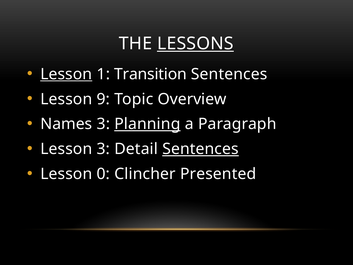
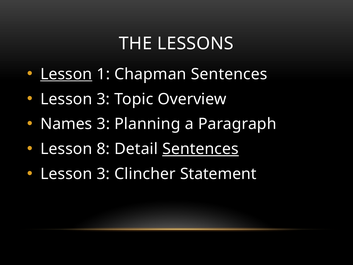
LESSONS underline: present -> none (195, 44)
Transition: Transition -> Chapman (150, 74)
9: 9 -> 3 (103, 99)
Planning underline: present -> none (147, 124)
Lesson 3: 3 -> 8 (103, 149)
0: 0 -> 3 (103, 174)
Presented: Presented -> Statement (218, 174)
